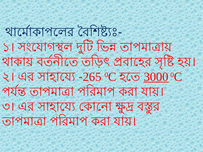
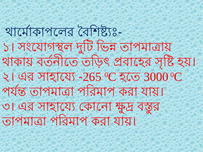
3000 underline: present -> none (156, 77)
